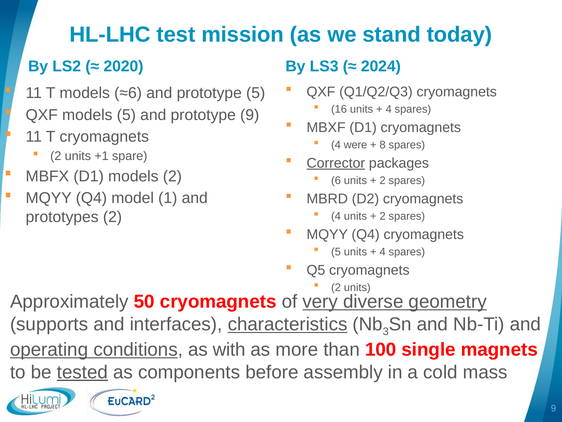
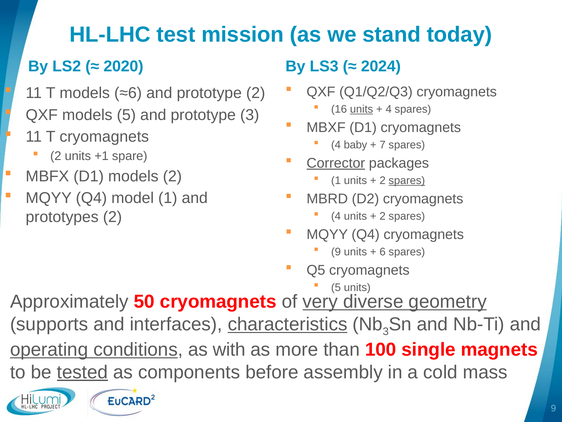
prototype 5: 5 -> 2 (256, 93)
units underline: none -> present (362, 109)
prototype 9: 9 -> 3 (250, 115)
were: were -> baby (356, 145)
8: 8 -> 7 (383, 145)
6: 6 -> 1 (336, 180)
spares underline: none -> present (407, 180)
5: 5 -> 9 (336, 251)
4: 4 -> 6 (383, 251)
2: 2 -> 5 (336, 287)
